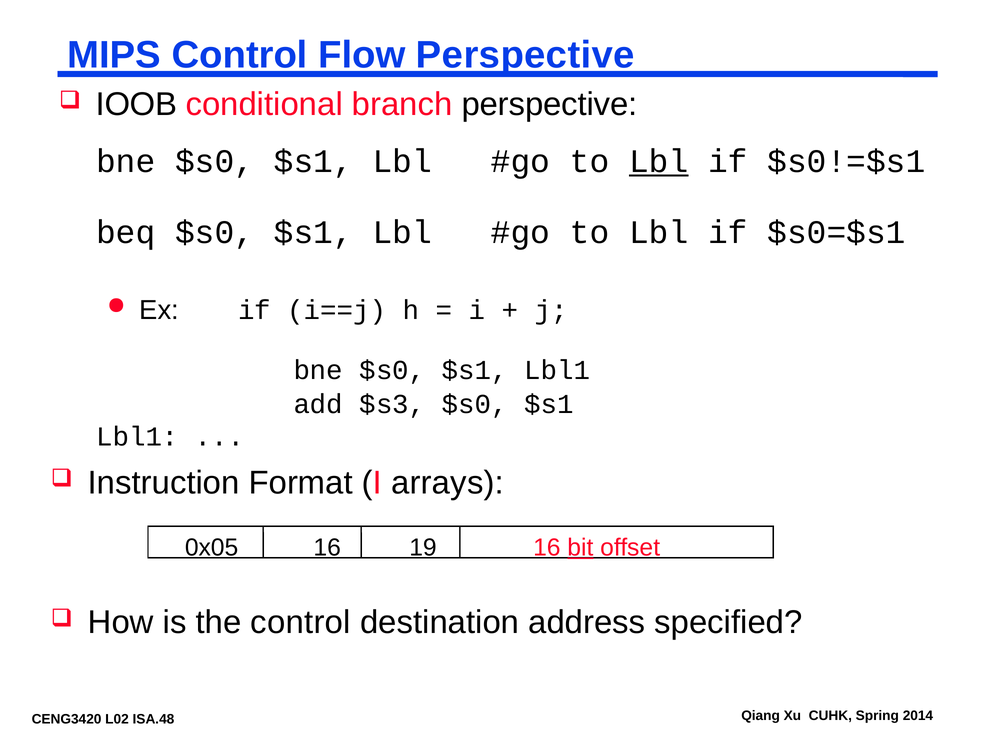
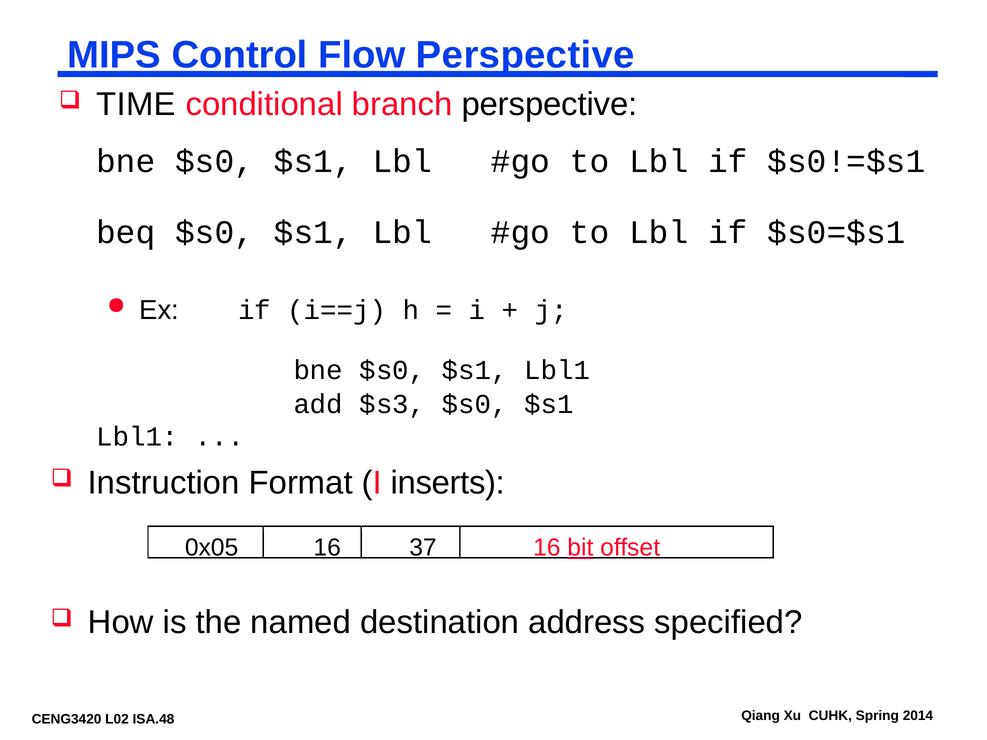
IOOB: IOOB -> TIME (136, 105)
Lbl underline: present -> none (659, 162)
arrays: arrays -> inserts (448, 483)
19: 19 -> 37 (423, 548)
the control: control -> named (301, 623)
